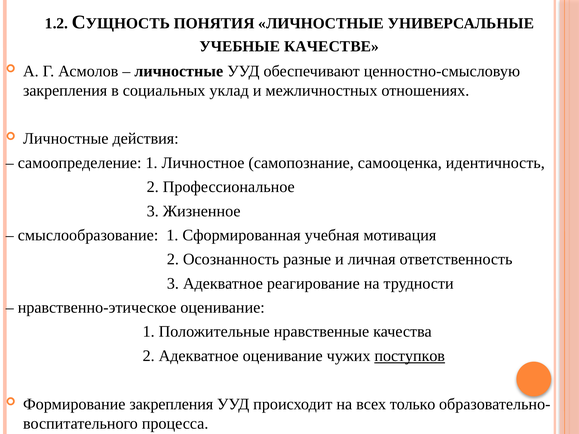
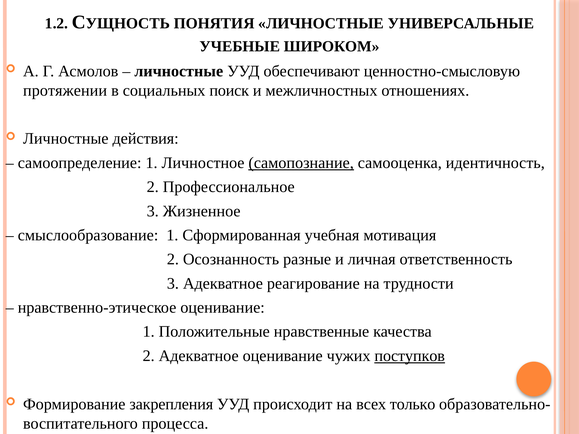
КАЧЕСТВЕ: КАЧЕСТВЕ -> ШИРОКОМ (332, 47)
закрепления: закрепления -> протяжении (65, 90)
уклад: уклад -> поиск (229, 90)
самопознание underline: none -> present (301, 163)
